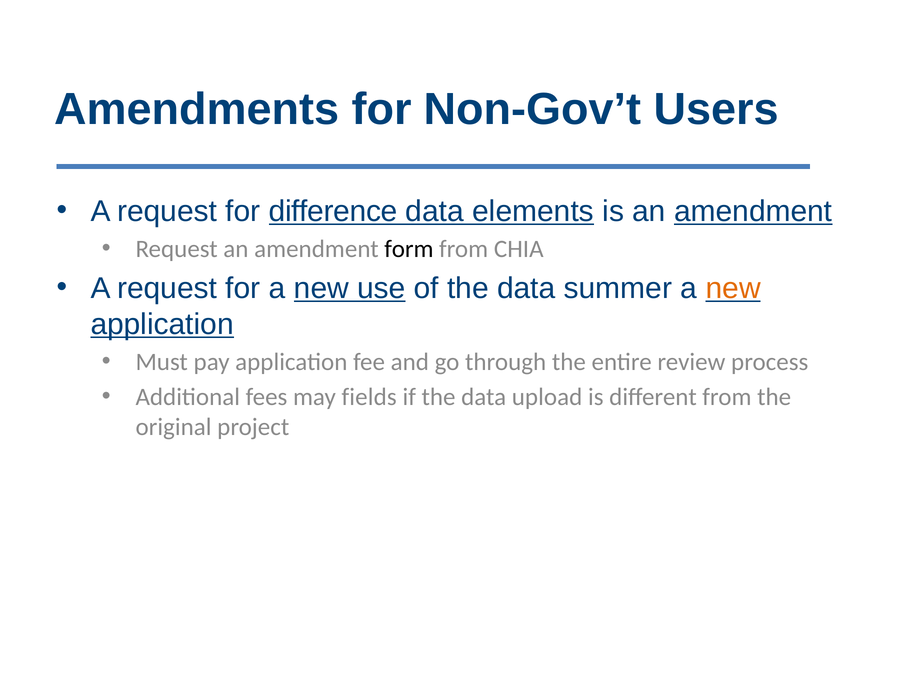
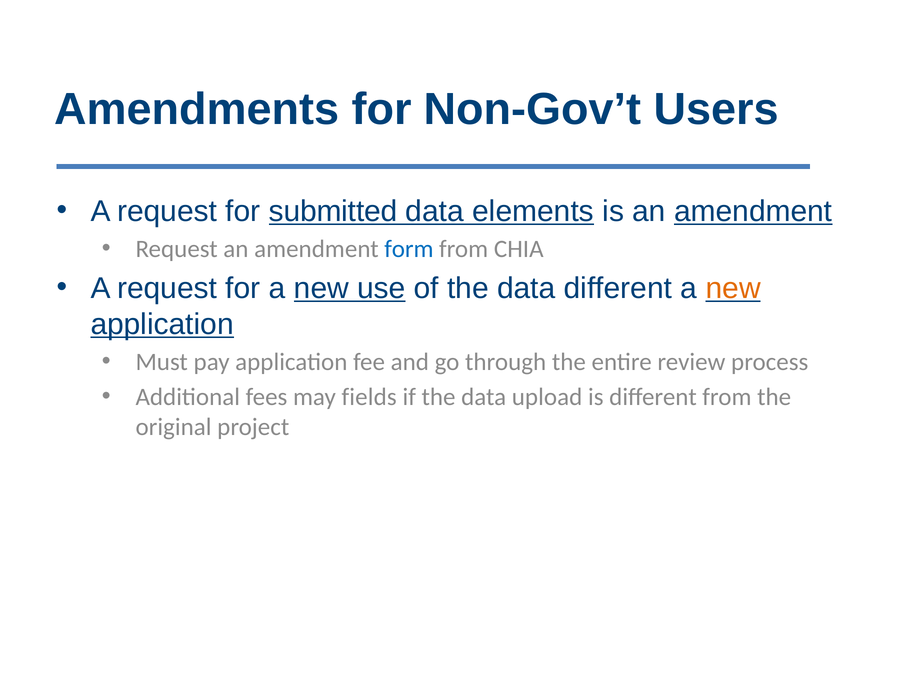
difference: difference -> submitted (333, 211)
form colour: black -> blue (409, 249)
data summer: summer -> different (618, 288)
